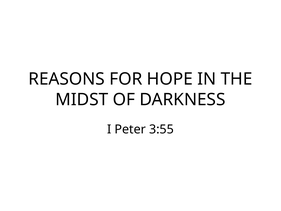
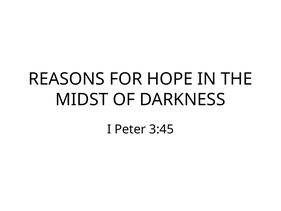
3:55: 3:55 -> 3:45 (161, 129)
